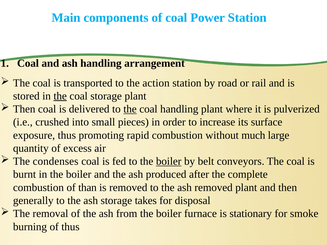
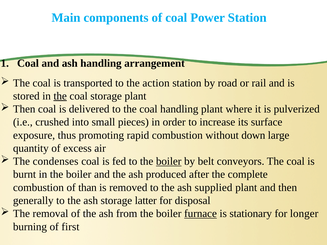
the underline: present -> none (130, 109)
much: much -> down (253, 135)
ash removed: removed -> supplied (214, 188)
takes: takes -> latter (146, 201)
furnace underline: none -> present (201, 214)
smoke: smoke -> longer (304, 214)
of thus: thus -> first (70, 227)
